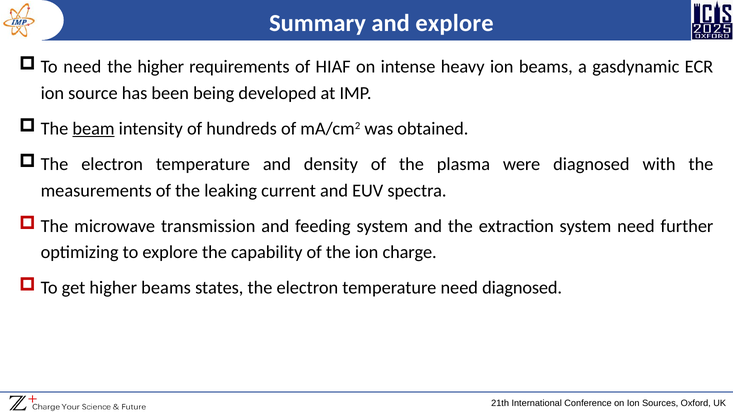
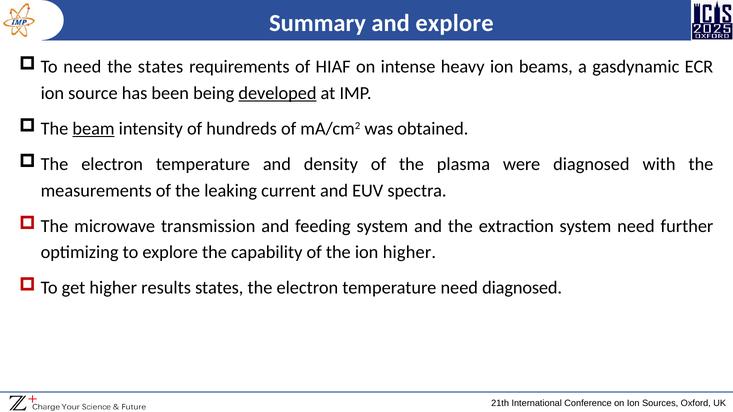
the higher: higher -> states (161, 67)
developed underline: none -> present (277, 93)
ion charge: charge -> higher (409, 253)
higher beams: beams -> results (166, 288)
